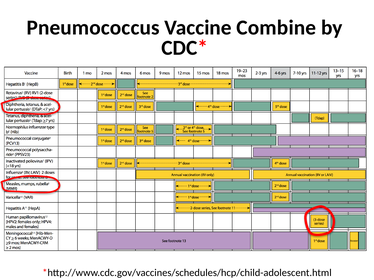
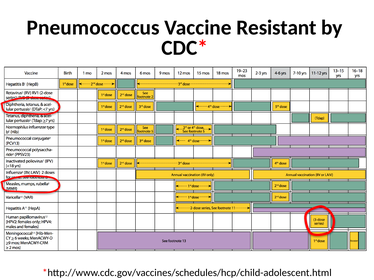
Combine: Combine -> Resistant (276, 28)
